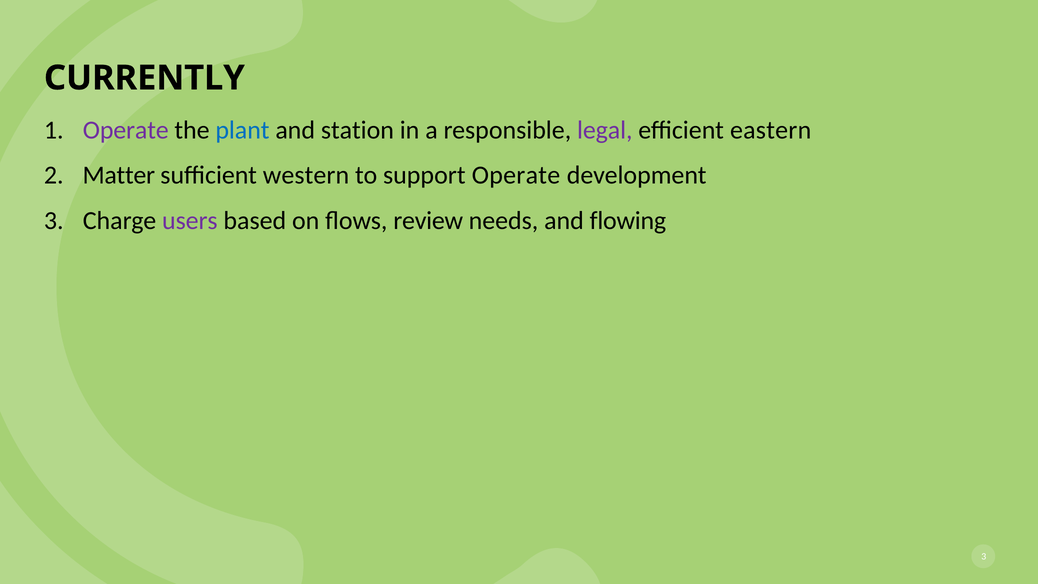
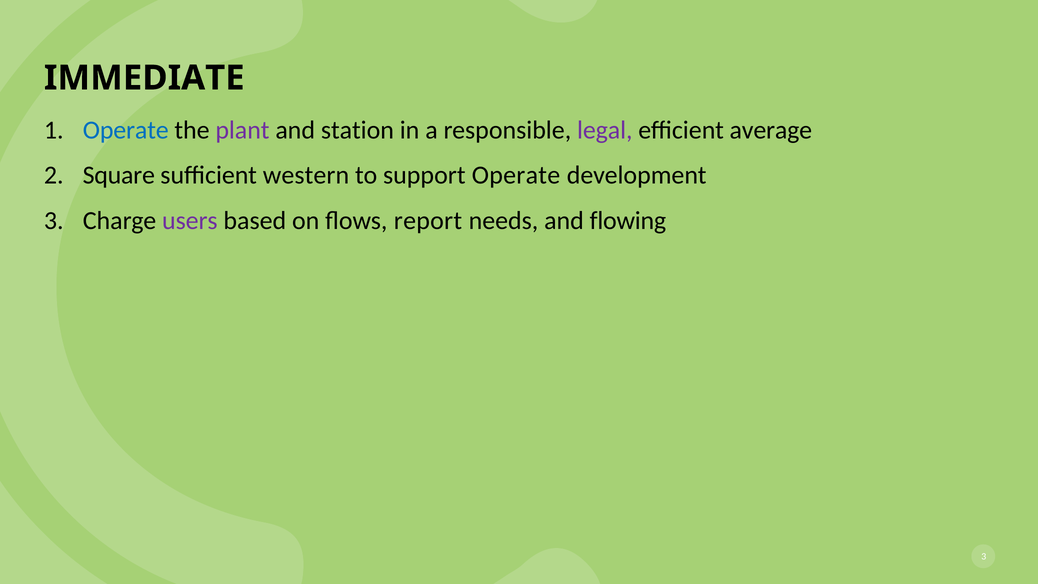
CURRENTLY: CURRENTLY -> IMMEDIATE (144, 78)
Operate colour: purple -> blue (126, 130)
plant colour: blue -> purple (242, 130)
eastern: eastern -> average (771, 130)
Matter: Matter -> Square (119, 175)
review: review -> report (428, 221)
